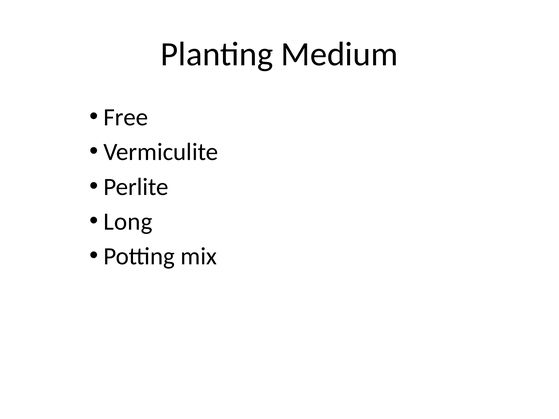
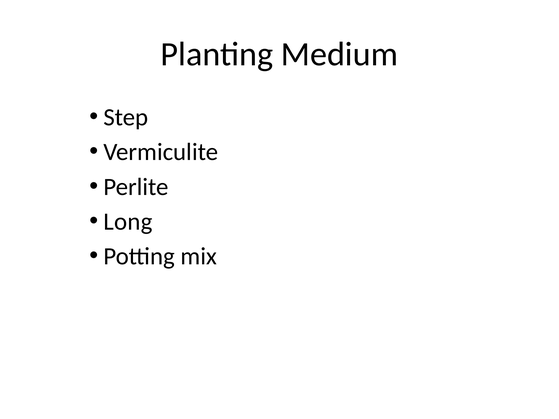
Free: Free -> Step (126, 117)
